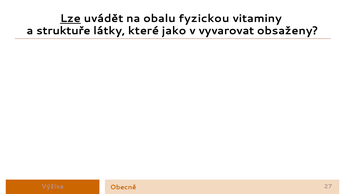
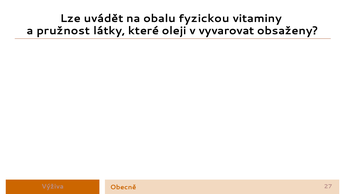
Lze underline: present -> none (70, 19)
struktuře: struktuře -> pružnost (63, 31)
jako: jako -> oleji (174, 31)
